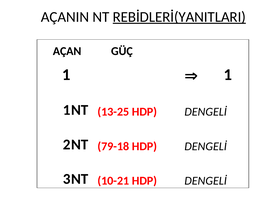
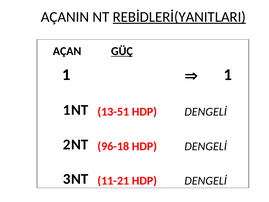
GÜÇ underline: none -> present (122, 51)
13-25: 13-25 -> 13-51 (113, 112)
79-18: 79-18 -> 96-18 (113, 146)
10-21: 10-21 -> 11-21 (113, 181)
